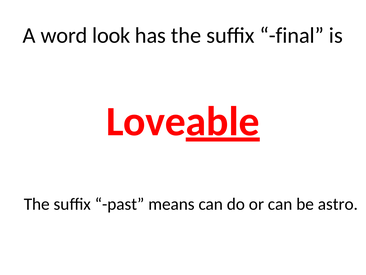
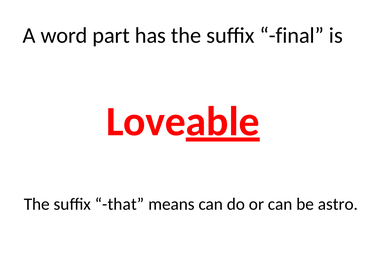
look: look -> part (111, 35)
past: past -> that (119, 204)
